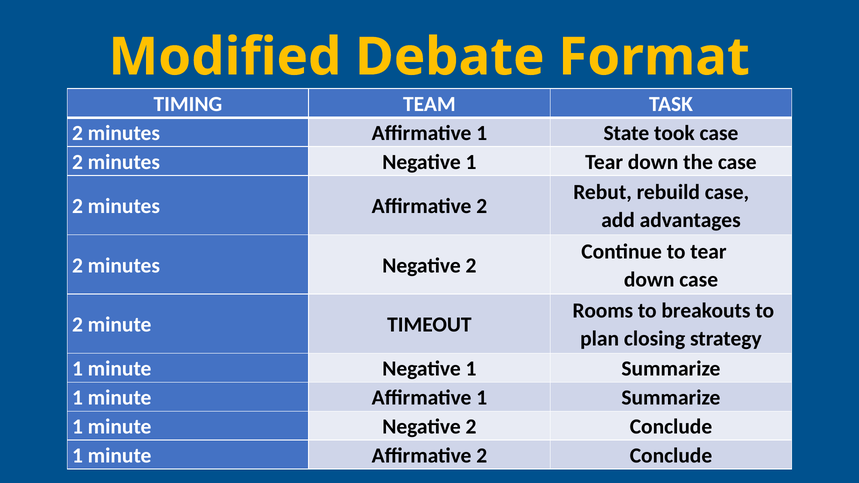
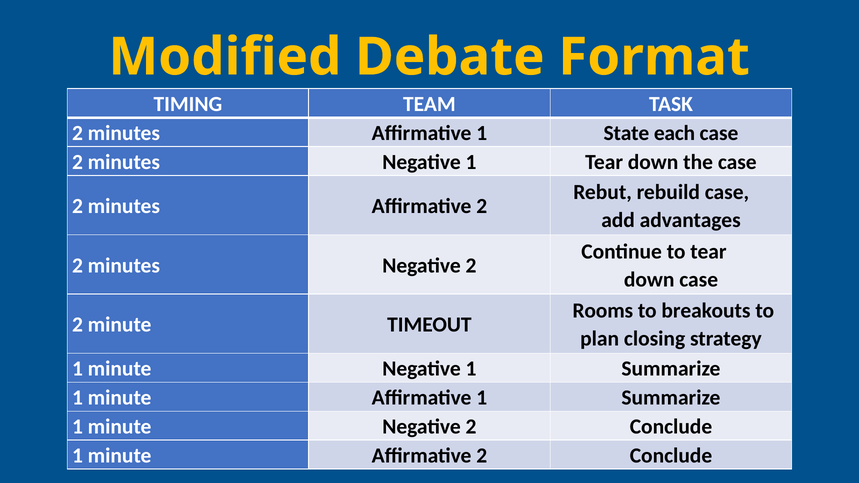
took: took -> each (675, 133)
